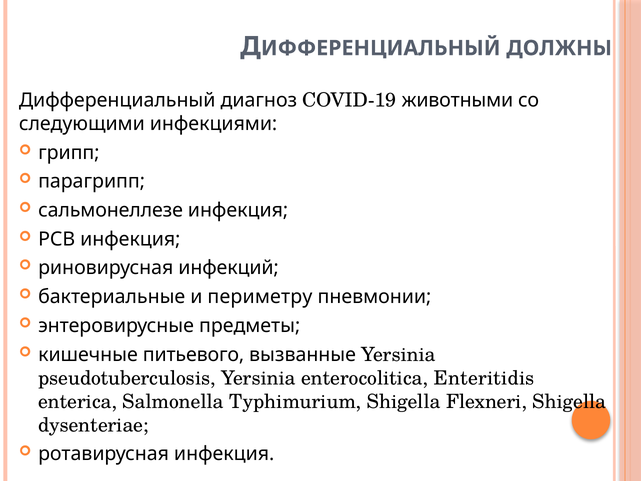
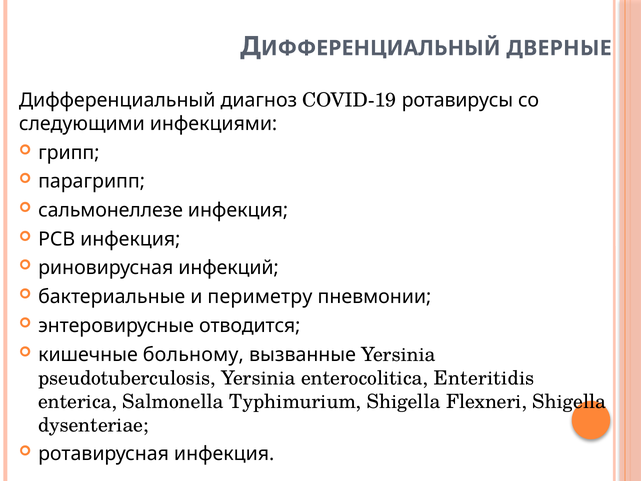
ДОЛЖНЫ: ДОЛЖНЫ -> ДВЕРНЫЕ (559, 48)
животными: животными -> ротавирусы (457, 100)
предметы: предметы -> отводится (250, 326)
питьевого: питьевого -> больному (193, 354)
